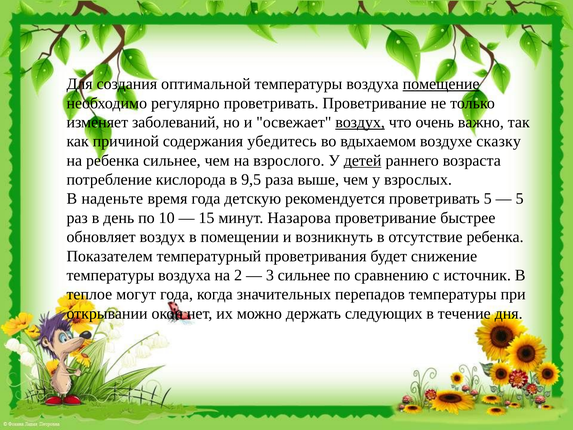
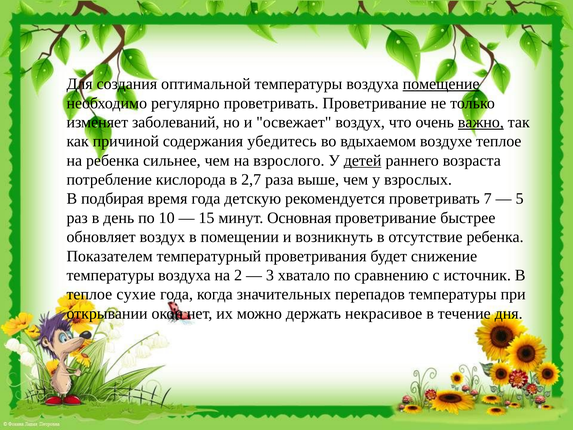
воздух underline: present -> none (360, 122)
важно underline: none -> present (481, 122)
воздухе сказку: сказку -> теплое (499, 141)
9,5: 9,5 -> 2,7 (251, 180)
наденьте: наденьте -> подбирая (112, 199)
проветривать 5: 5 -> 7 (488, 199)
Назарова: Назарова -> Основная (299, 218)
3 сильнее: сильнее -> хватало (304, 275)
могут: могут -> сухие (136, 294)
следующих: следующих -> некрасивое (384, 313)
